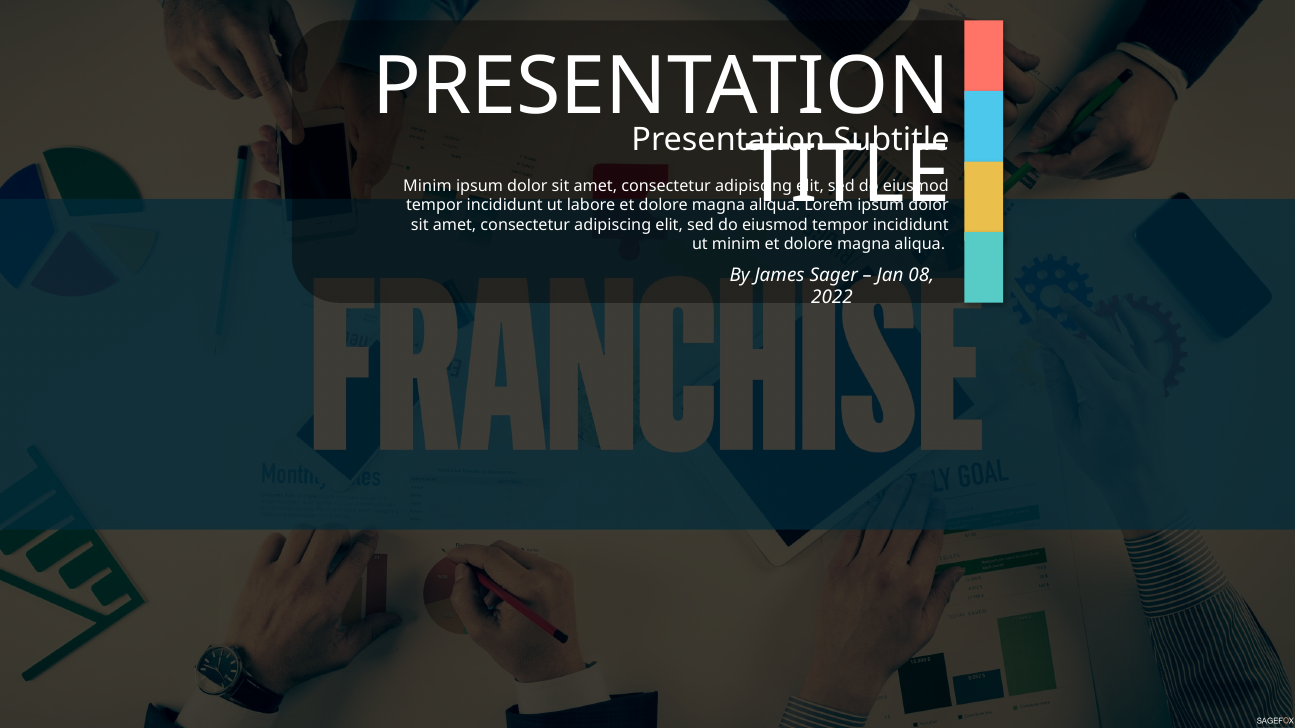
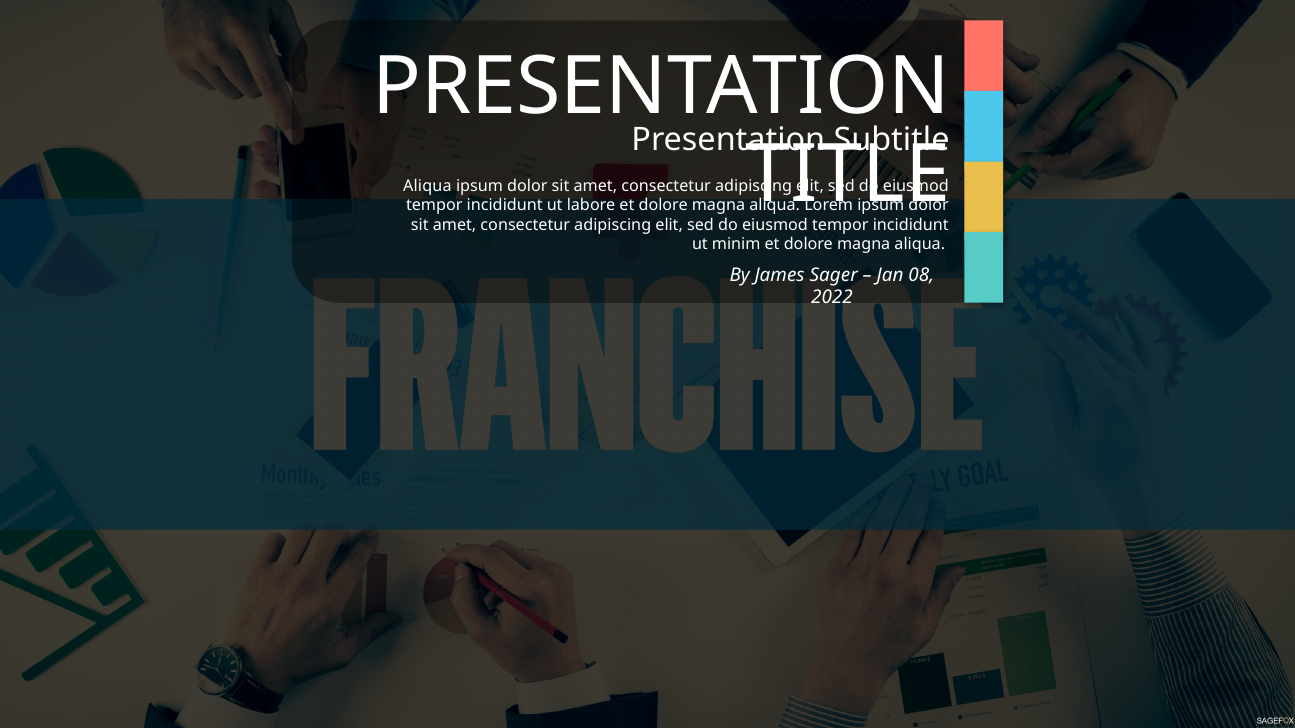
Minim: Minim -> Aliqua (427, 186)
